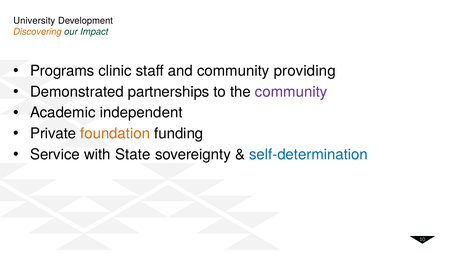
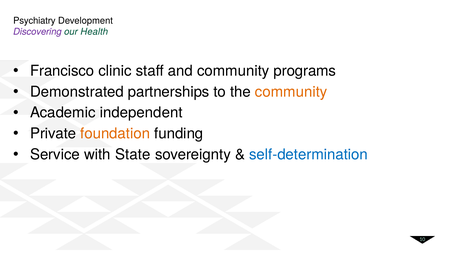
University: University -> Psychiatry (34, 21)
Discovering colour: orange -> purple (37, 32)
Impact: Impact -> Health (94, 32)
Programs: Programs -> Francisco (62, 71)
providing: providing -> programs (305, 71)
community colour: purple -> orange (291, 92)
